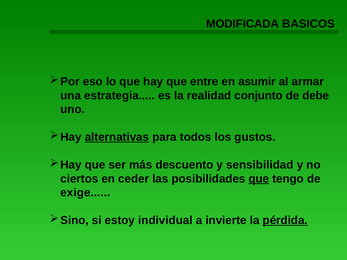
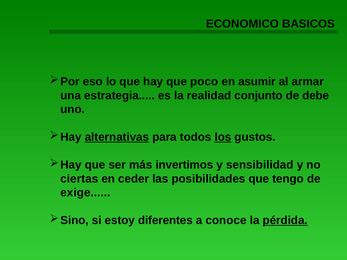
MODIFICADA: MODIFICADA -> ECONOMICO (242, 24)
entre: entre -> poco (204, 82)
los underline: none -> present (223, 137)
descuento: descuento -> invertimos (184, 165)
ciertos: ciertos -> ciertas (79, 179)
que underline: present -> none (259, 179)
individual: individual -> diferentes (165, 221)
invierte: invierte -> conoce (226, 221)
